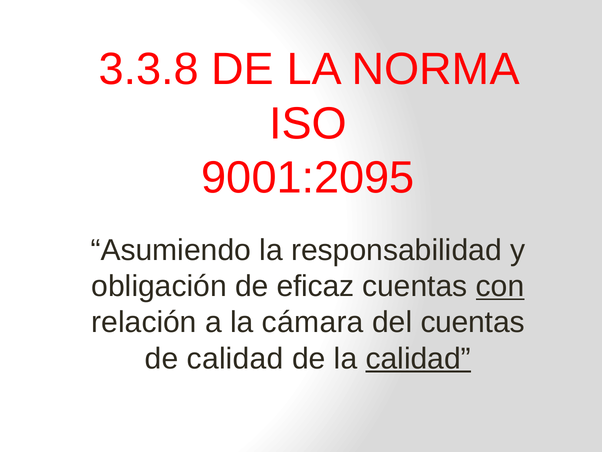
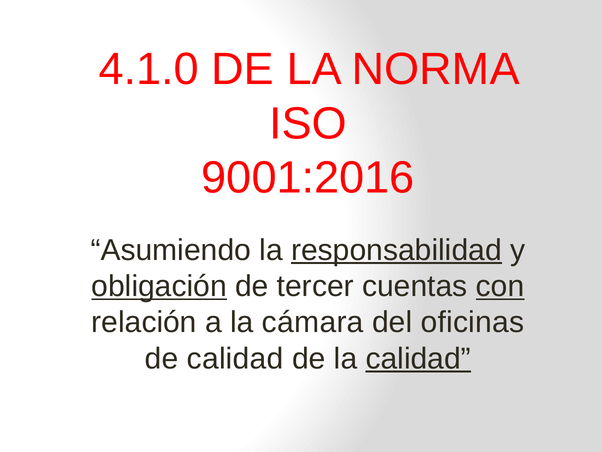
3.3.8: 3.3.8 -> 4.1.0 (149, 69)
9001:2095: 9001:2095 -> 9001:2016 (308, 178)
responsabilidad underline: none -> present (396, 250)
obligación underline: none -> present (159, 286)
eficaz: eficaz -> tercer (315, 286)
del cuentas: cuentas -> oficinas (472, 322)
